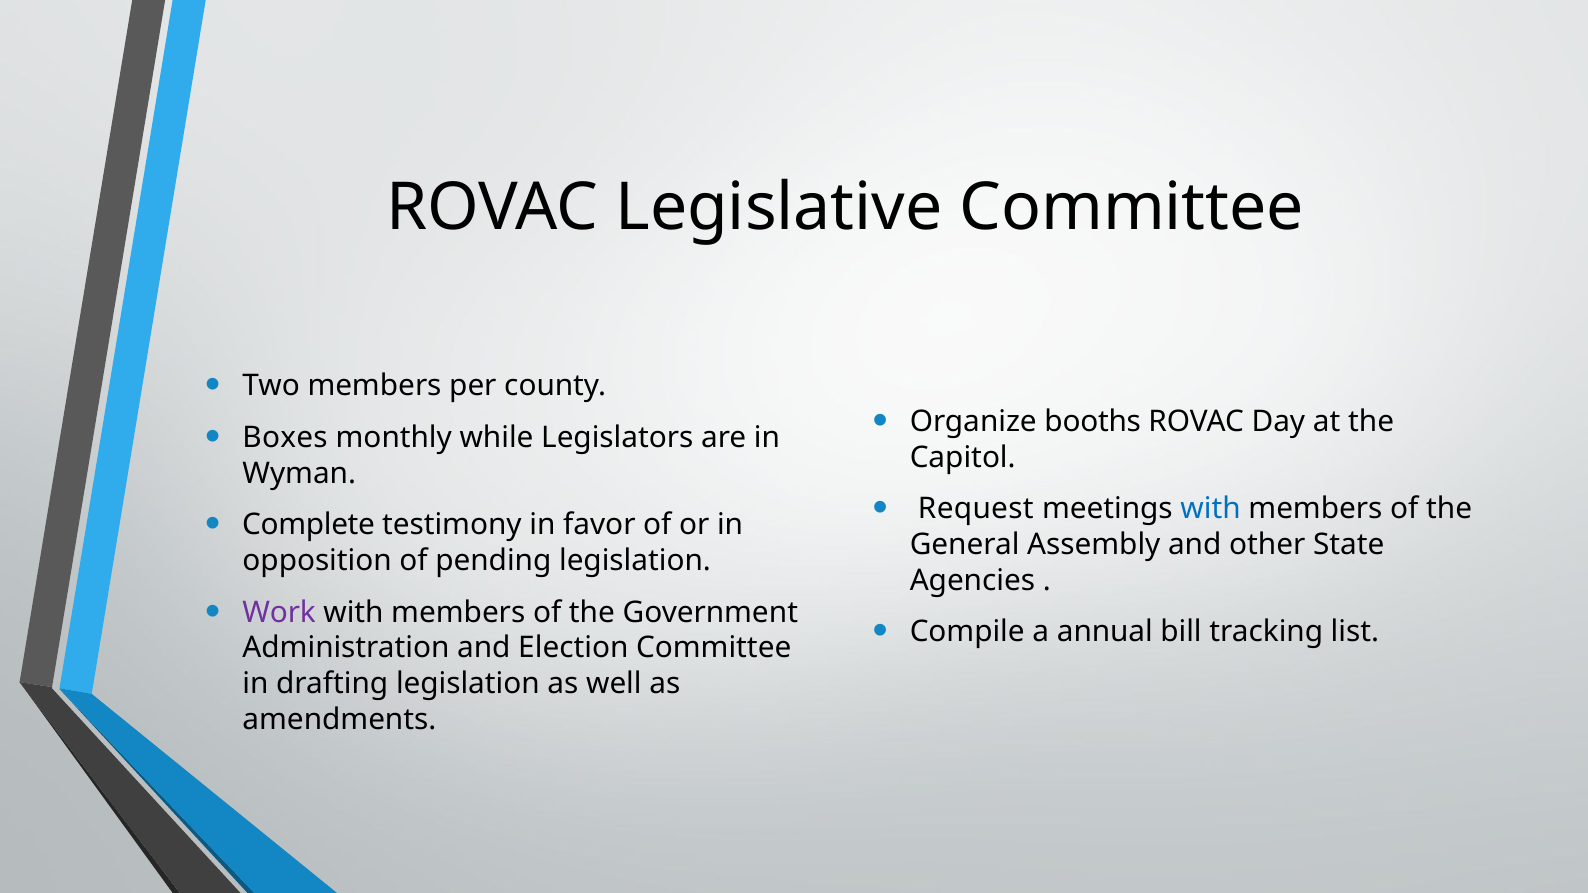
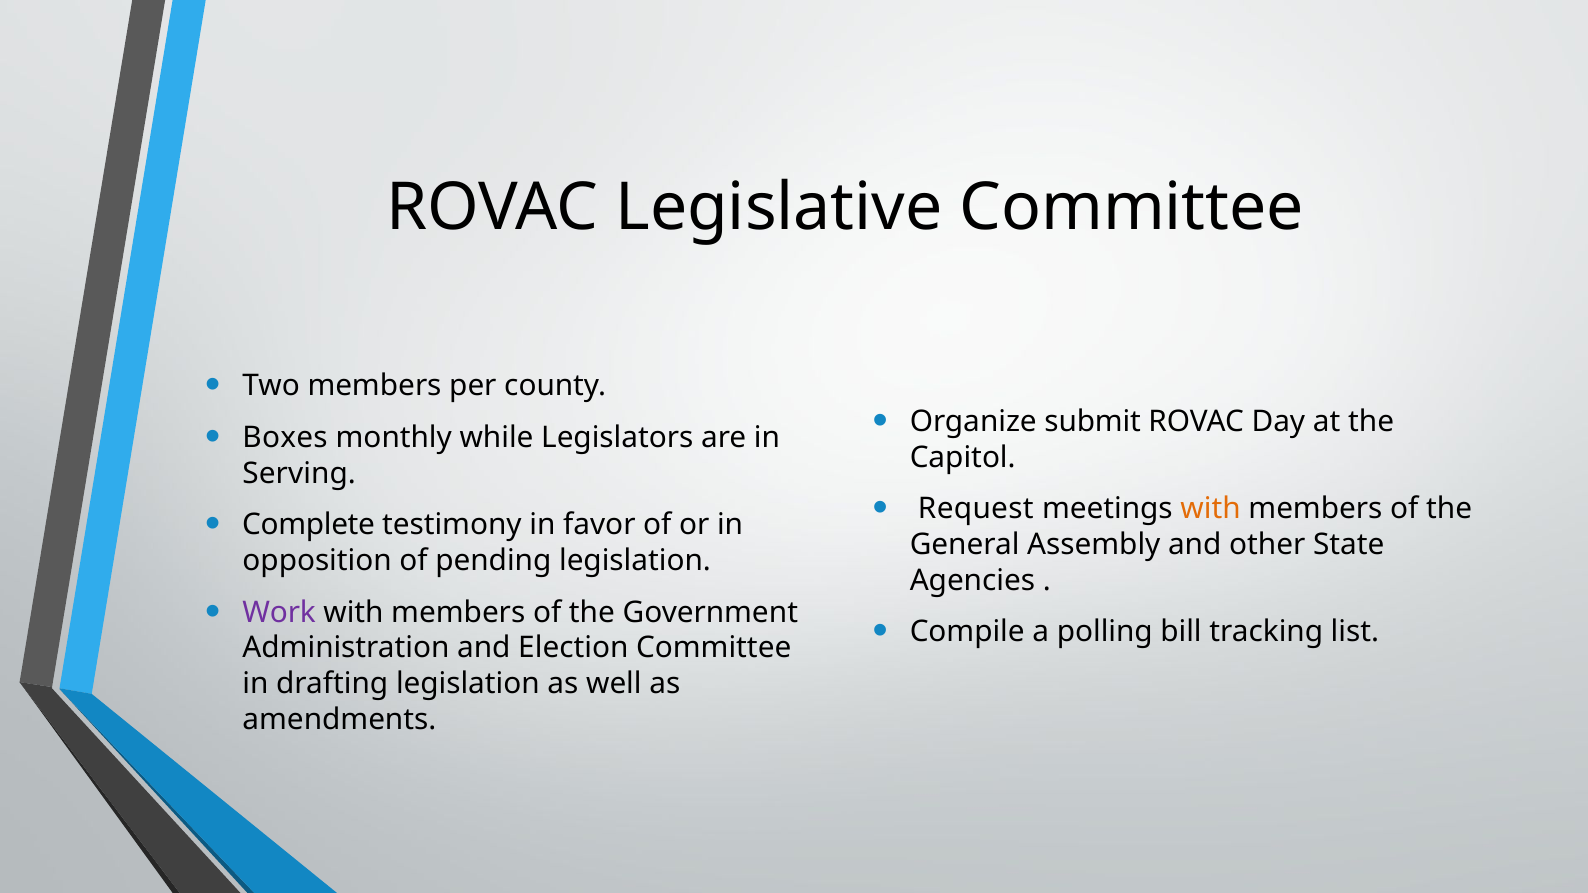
booths: booths -> submit (1093, 422)
Wyman: Wyman -> Serving (299, 473)
with colour: blue -> orange (1211, 509)
annual: annual -> polling (1105, 632)
